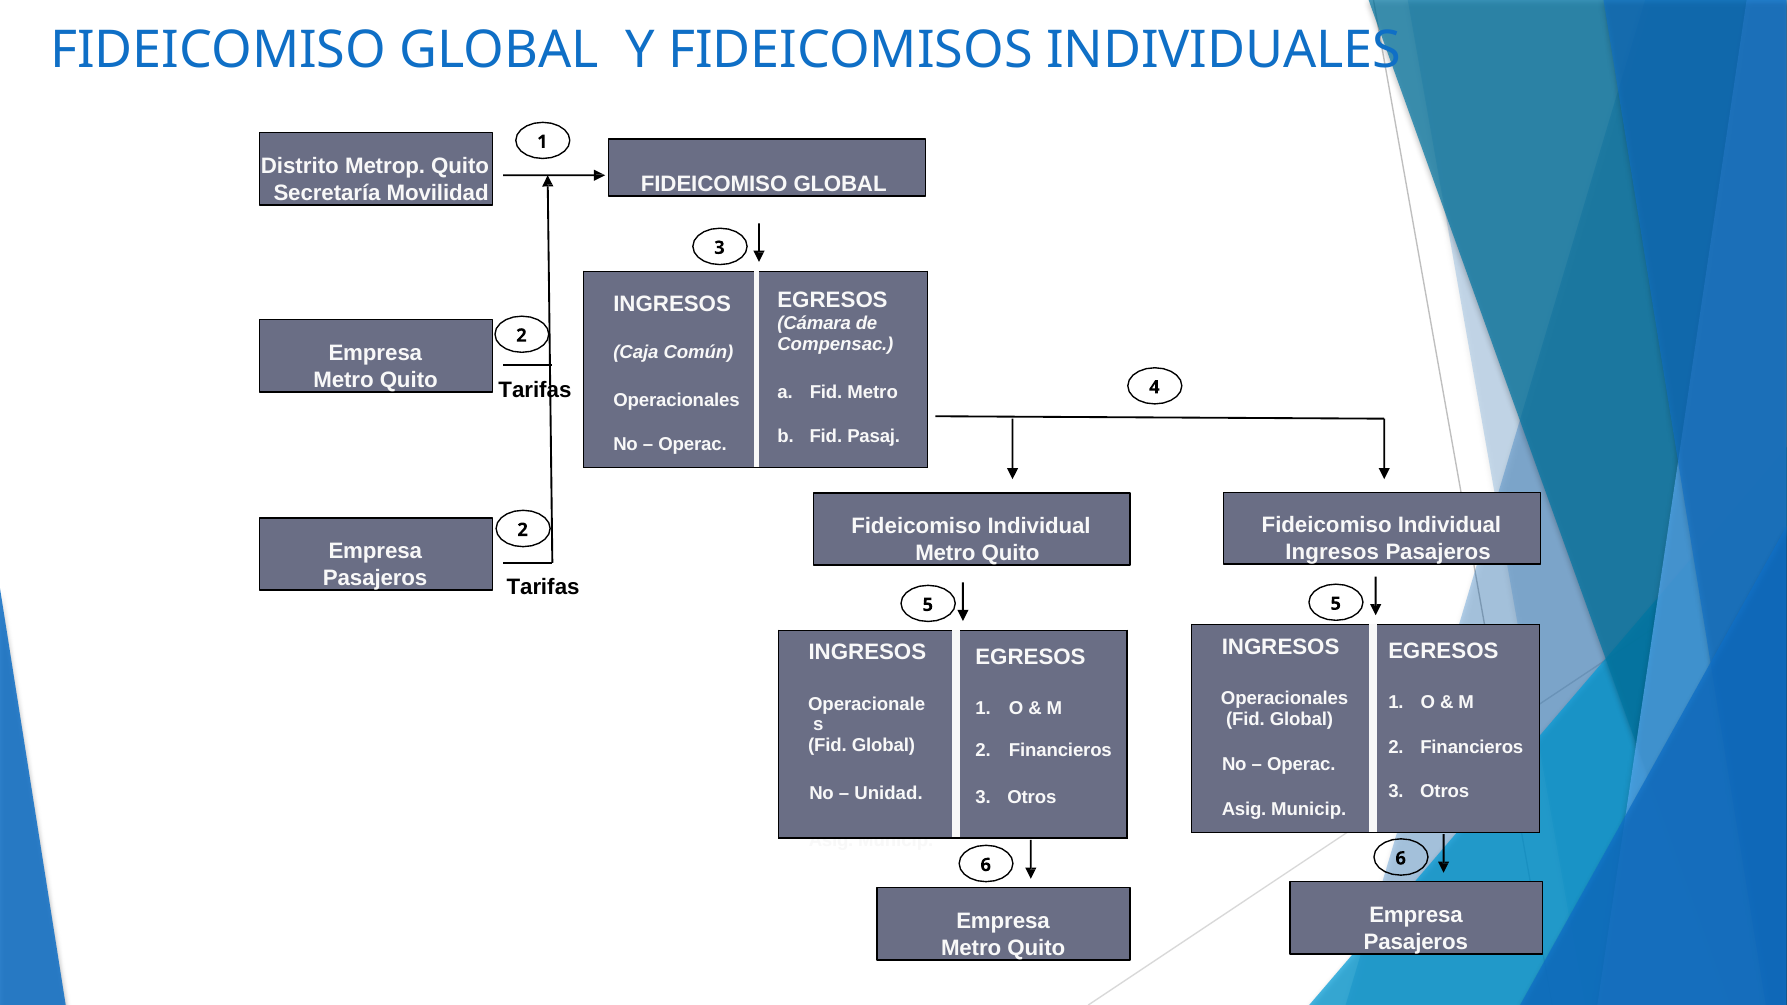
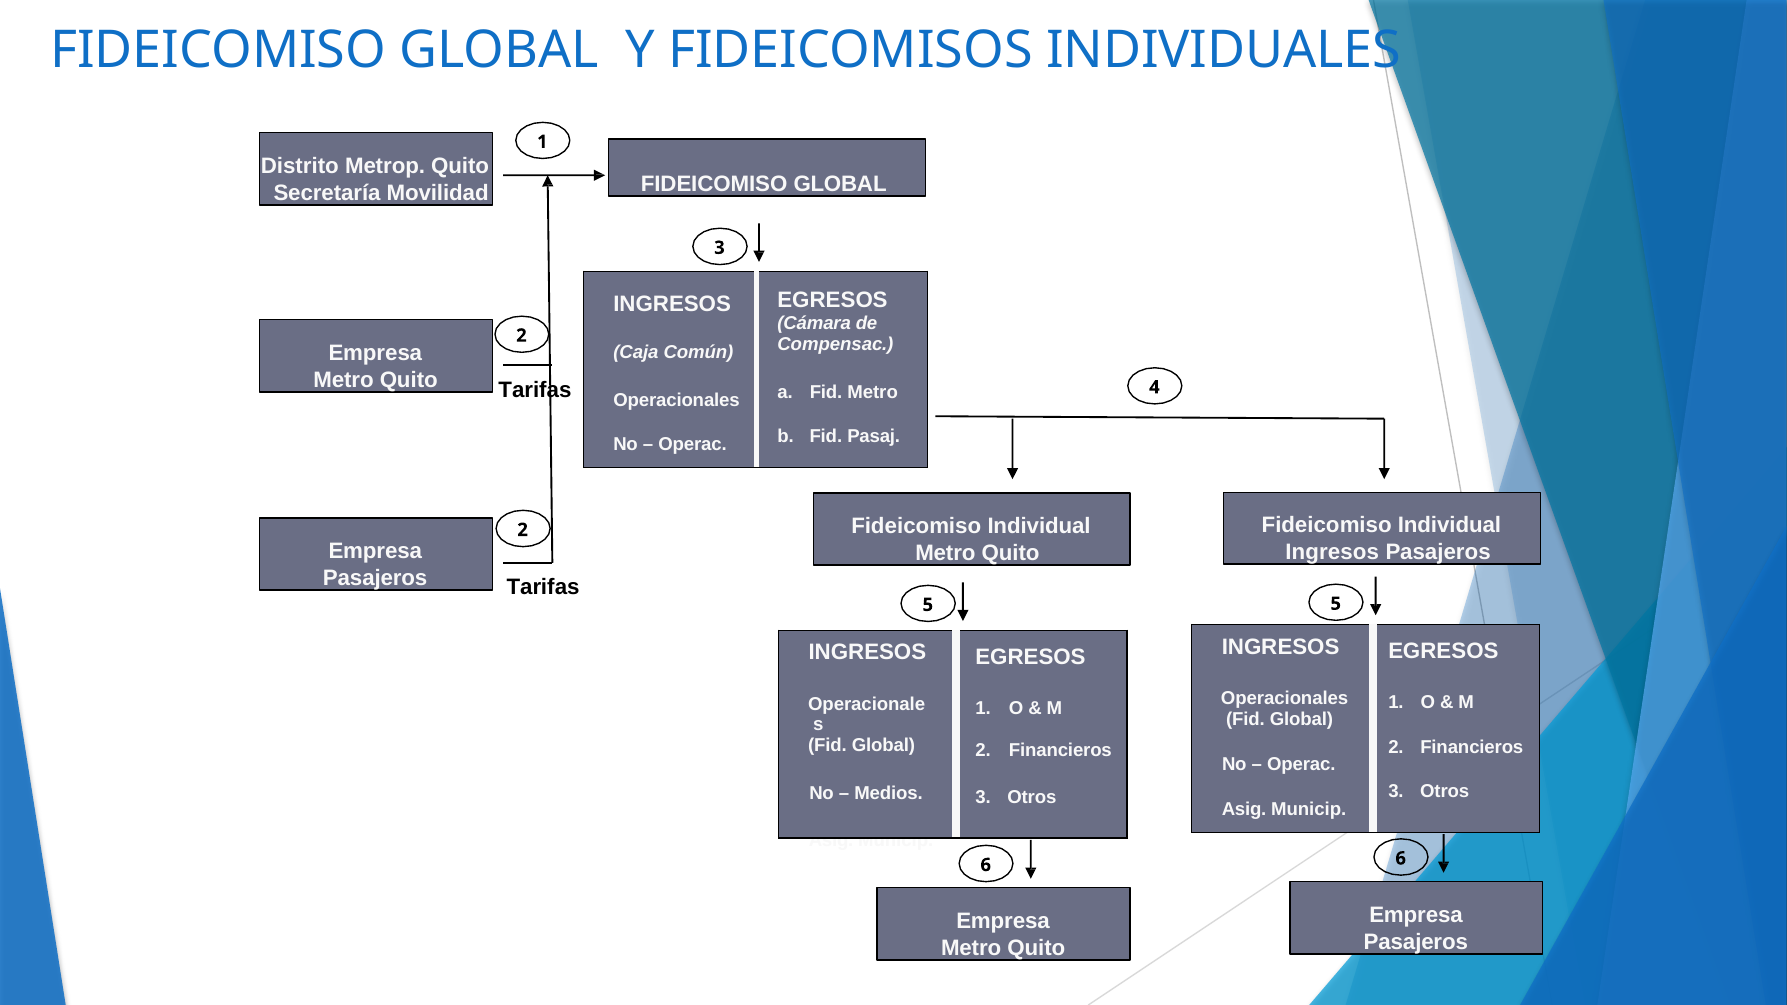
Unidad: Unidad -> Medios (889, 793)
